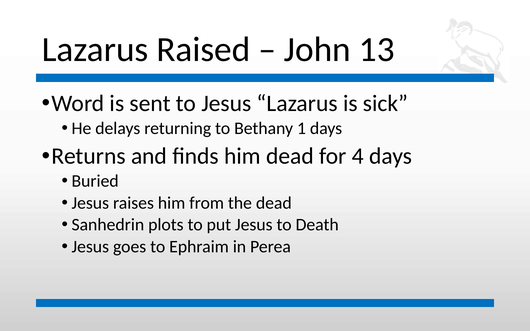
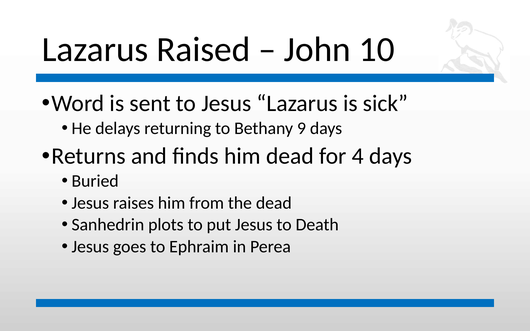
13: 13 -> 10 (377, 49)
1: 1 -> 9 (301, 128)
